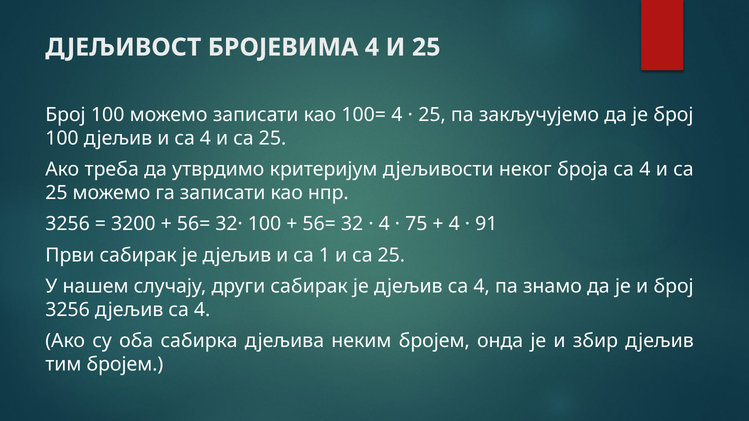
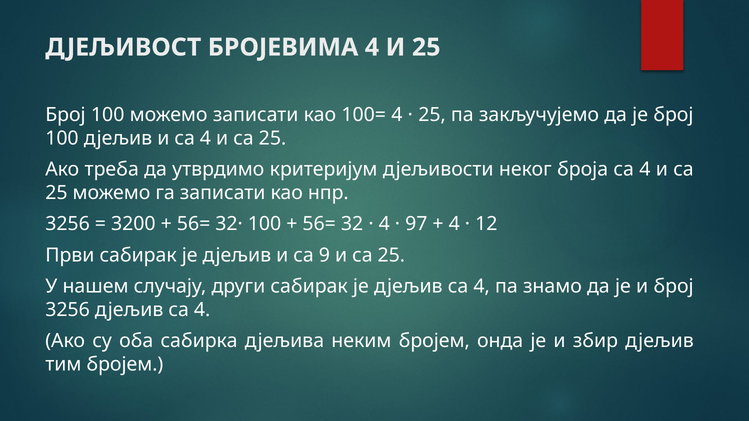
75: 75 -> 97 (416, 224)
91: 91 -> 12 (486, 224)
1: 1 -> 9 (324, 255)
